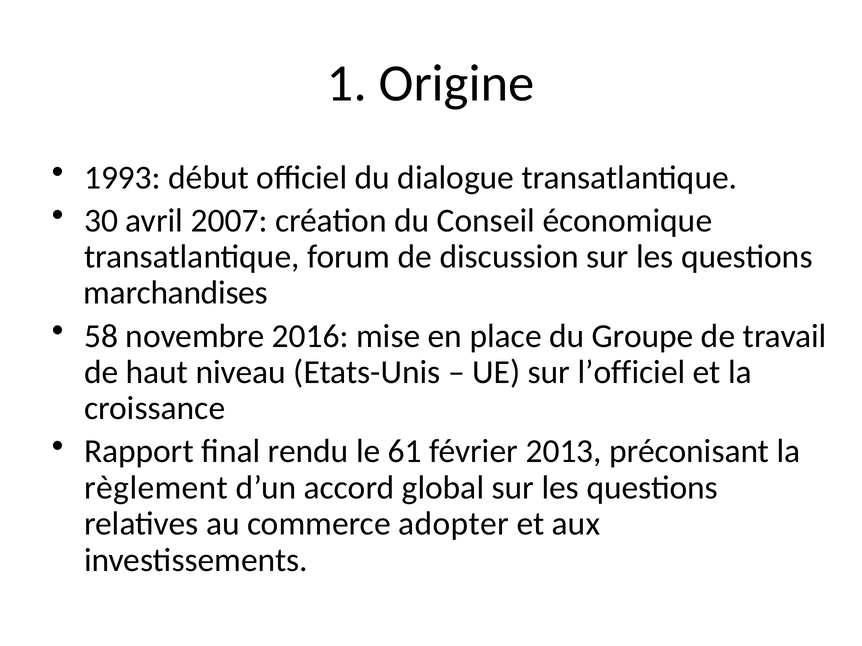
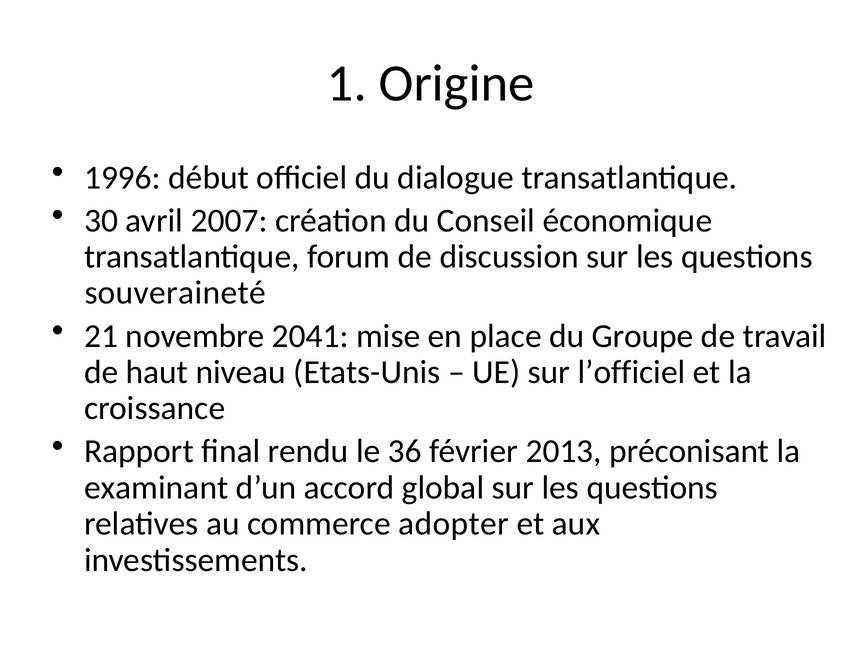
1993: 1993 -> 1996 (122, 178)
marchandises: marchandises -> souveraineté (175, 293)
58: 58 -> 21 (101, 336)
2016: 2016 -> 2041 (310, 336)
61: 61 -> 36 (405, 452)
règlement: règlement -> examinant (156, 488)
